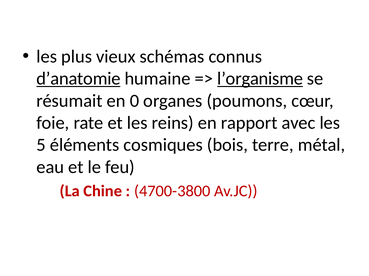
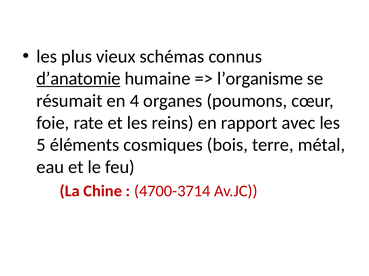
l’organisme underline: present -> none (260, 79)
0: 0 -> 4 (134, 101)
4700-3800: 4700-3800 -> 4700-3714 (172, 191)
